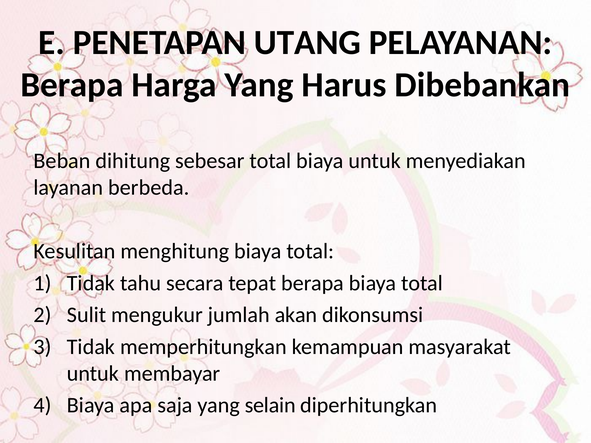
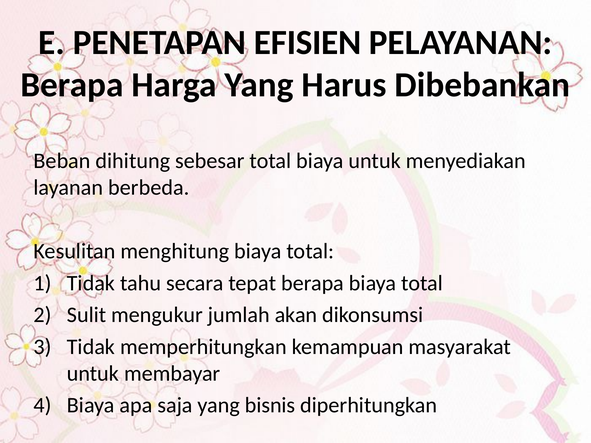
UTANG: UTANG -> EFISIEN (308, 43)
selain: selain -> bisnis (270, 405)
